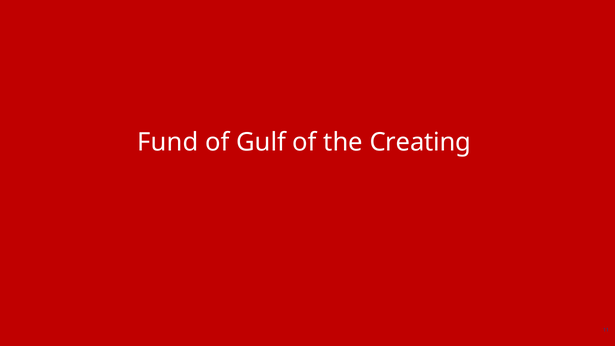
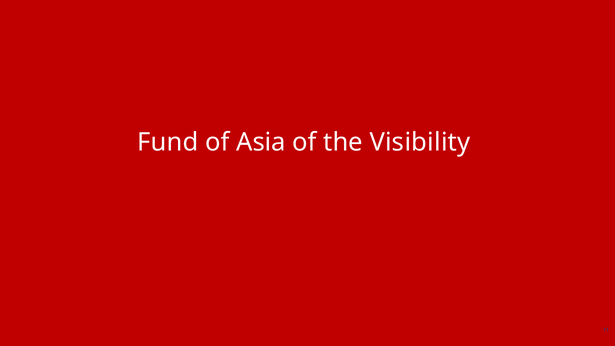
Gulf: Gulf -> Asia (261, 142)
Creating: Creating -> Visibility (420, 142)
